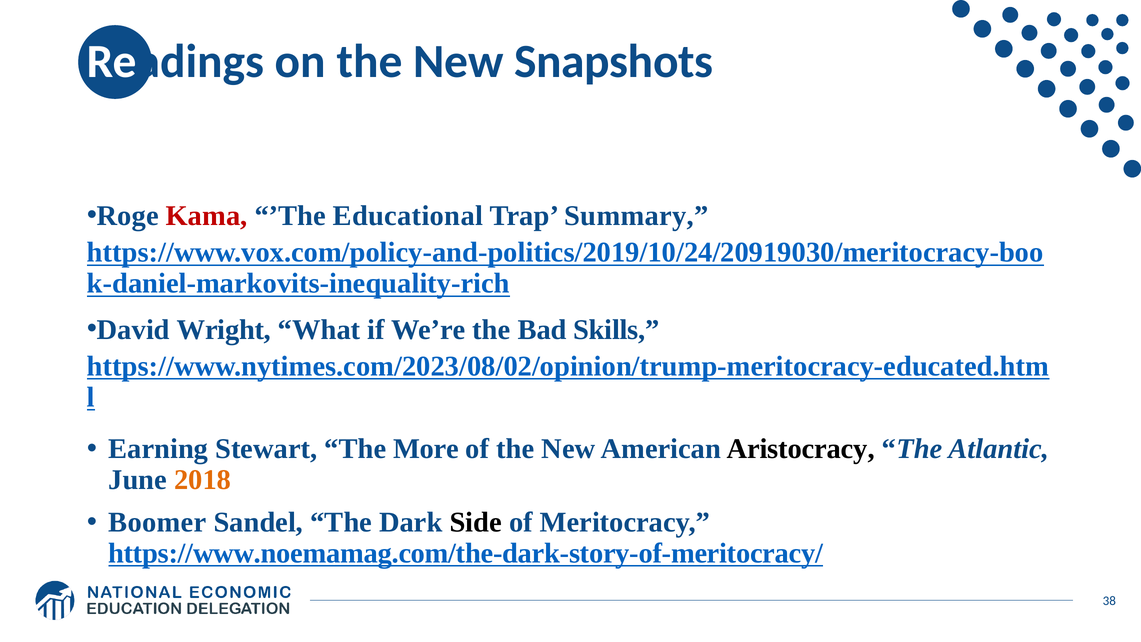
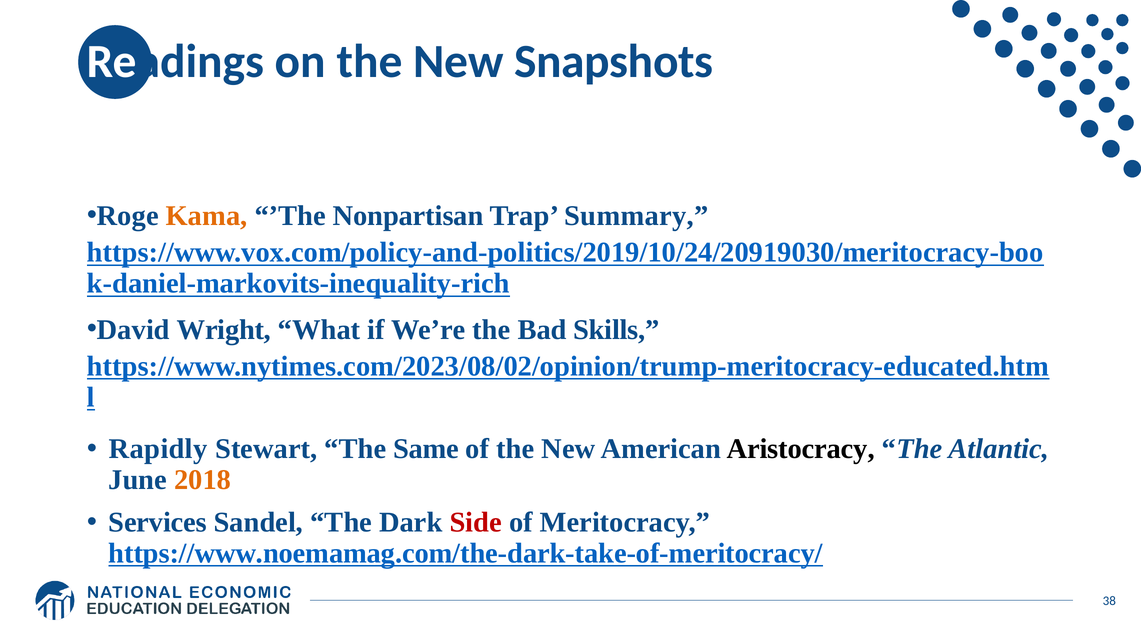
Kama colour: red -> orange (207, 216)
Educational: Educational -> Nonpartisan (408, 216)
Earning: Earning -> Rapidly (158, 449)
More: More -> Same (426, 449)
Boomer: Boomer -> Services (158, 522)
Side colour: black -> red (476, 522)
https://www.noemamag.com/the-dark-story-of-meritocracy/: https://www.noemamag.com/the-dark-story-of-meritocracy/ -> https://www.noemamag.com/the-dark-take-of-meritocracy/ (465, 553)
